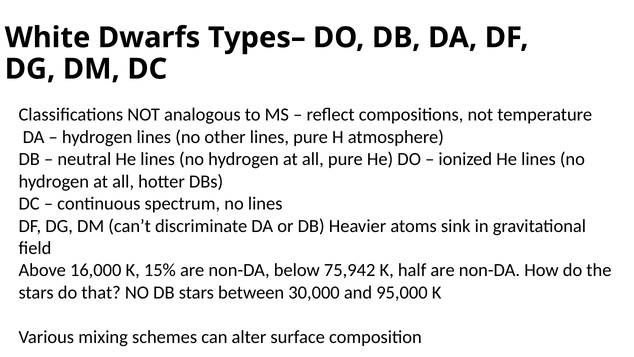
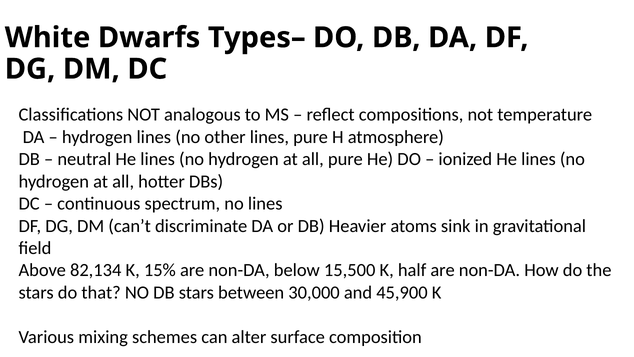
16,000: 16,000 -> 82,134 (96, 270)
75,942: 75,942 -> 15,500 (350, 270)
95,000: 95,000 -> 45,900 (402, 292)
